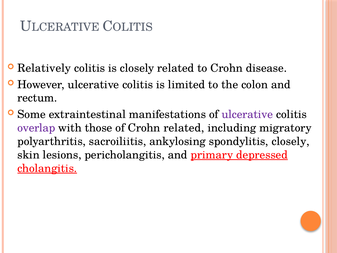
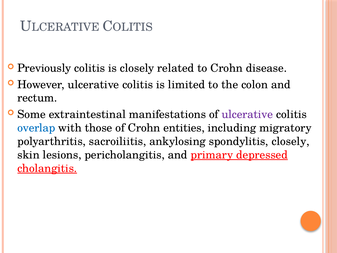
Relatively: Relatively -> Previously (44, 68)
overlap colour: purple -> blue (36, 128)
Crohn related: related -> entities (184, 128)
